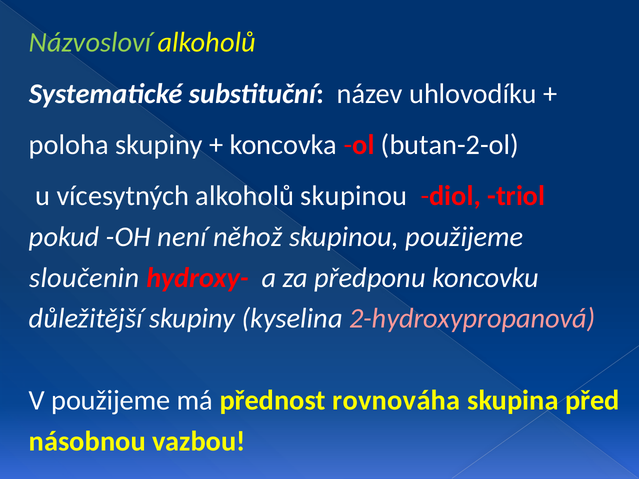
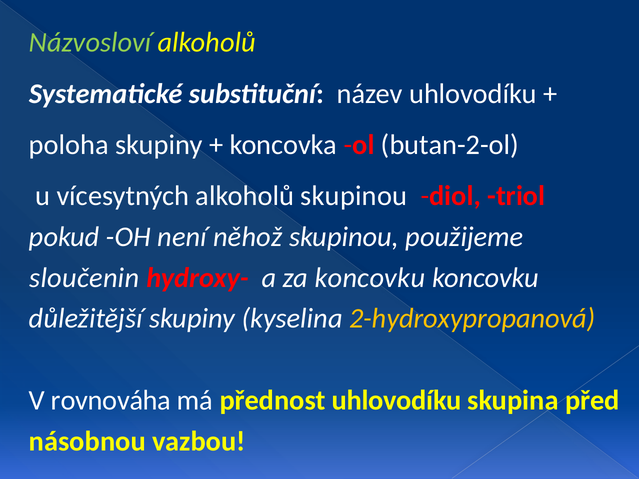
za předponu: předponu -> koncovku (370, 278)
2-hydroxypropanová colour: pink -> yellow (472, 319)
V použijeme: použijeme -> rovnováha (111, 401)
přednost rovnováha: rovnováha -> uhlovodíku (397, 401)
